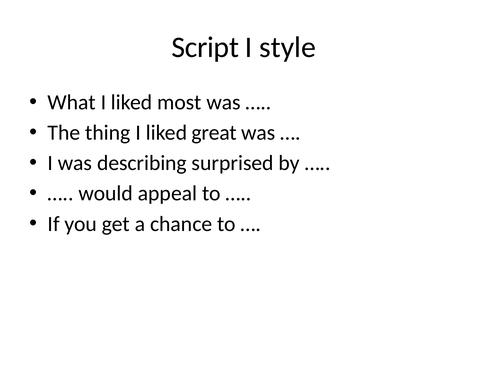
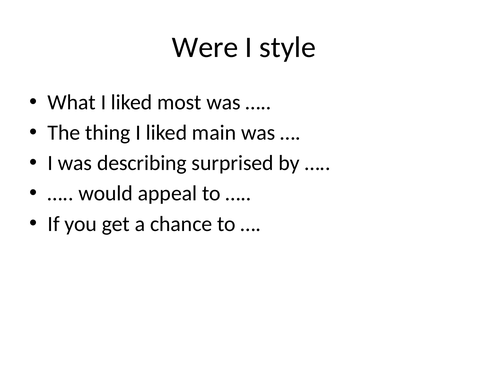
Script: Script -> Were (205, 47)
great: great -> main (214, 133)
